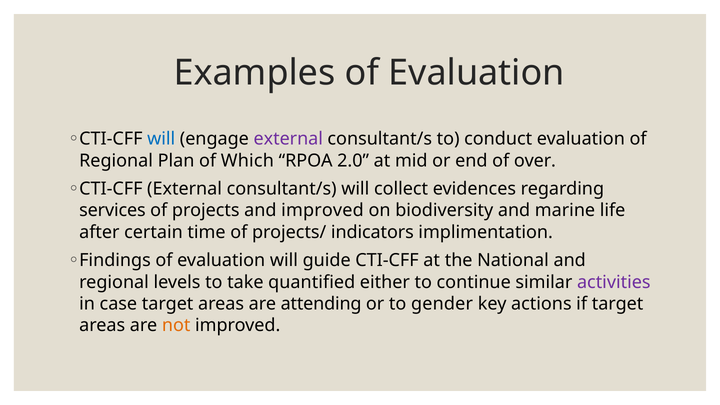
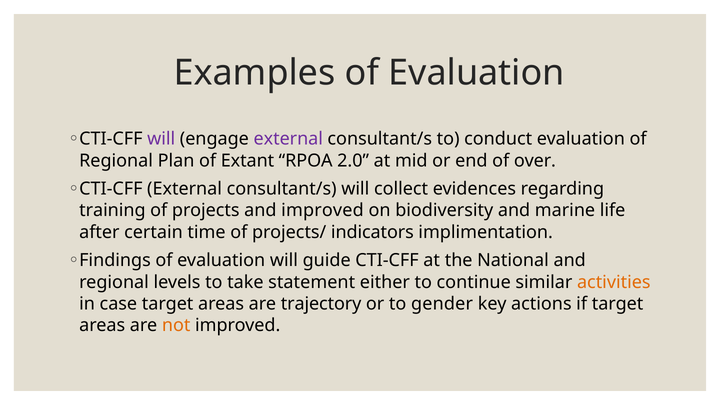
will colour: blue -> purple (161, 139)
Which: Which -> Extant (248, 161)
services: services -> training (112, 211)
quantified: quantified -> statement (312, 282)
activities colour: purple -> orange (614, 282)
attending: attending -> trajectory (321, 304)
